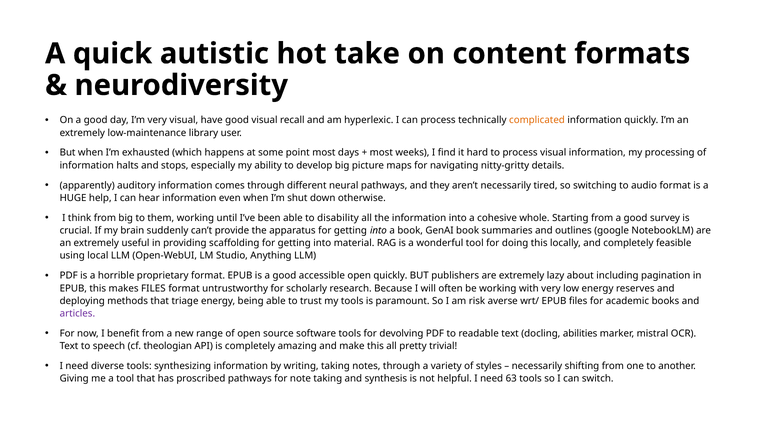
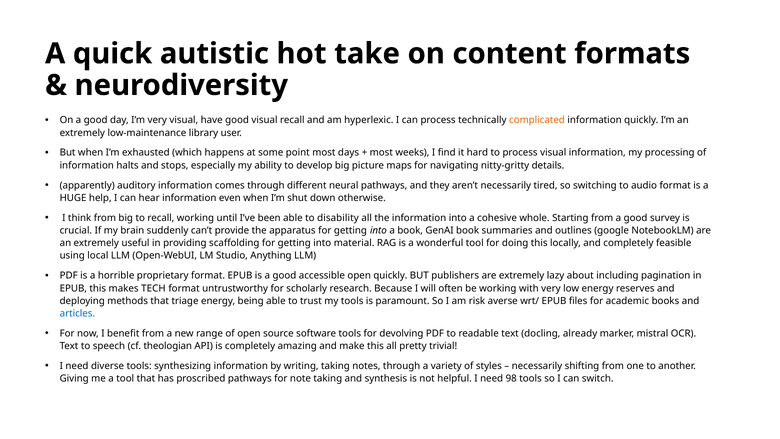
to them: them -> recall (161, 218)
makes FILES: FILES -> TECH (153, 288)
articles colour: purple -> blue (77, 313)
abilities: abilities -> already (580, 333)
63: 63 -> 98 (511, 378)
